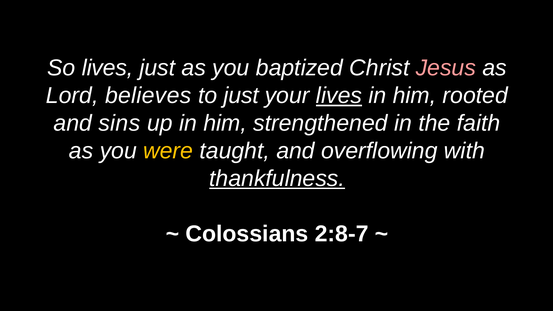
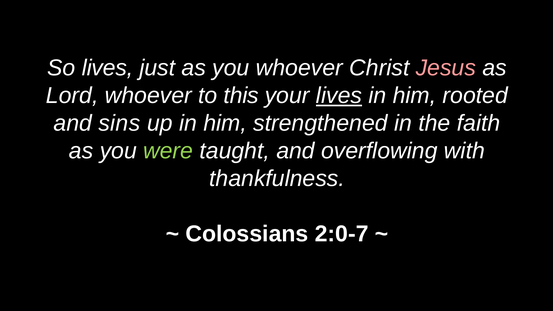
you baptized: baptized -> whoever (299, 68)
Lord believes: believes -> whoever (148, 96)
to just: just -> this (241, 96)
were colour: yellow -> light green (168, 151)
thankfulness underline: present -> none (277, 179)
2:8-7: 2:8-7 -> 2:0-7 (342, 234)
